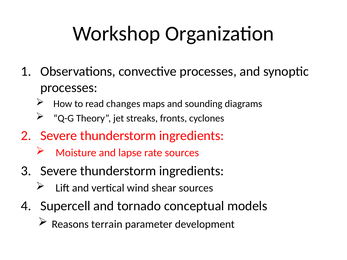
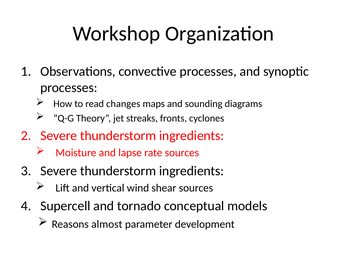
terrain: terrain -> almost (107, 224)
